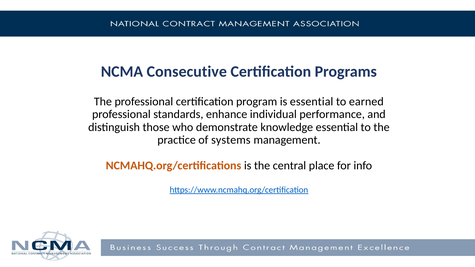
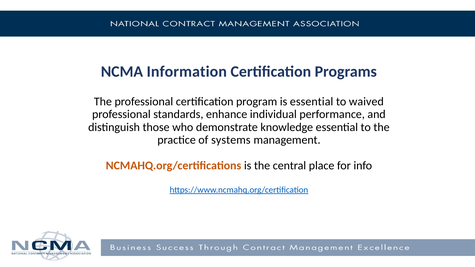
Consecutive: Consecutive -> Information (187, 72)
earned: earned -> waived (366, 102)
